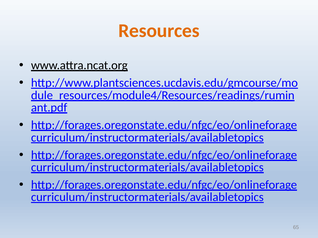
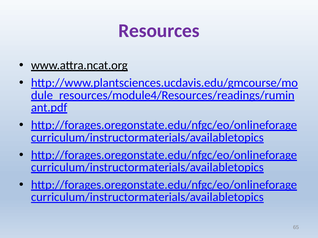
Resources colour: orange -> purple (159, 31)
